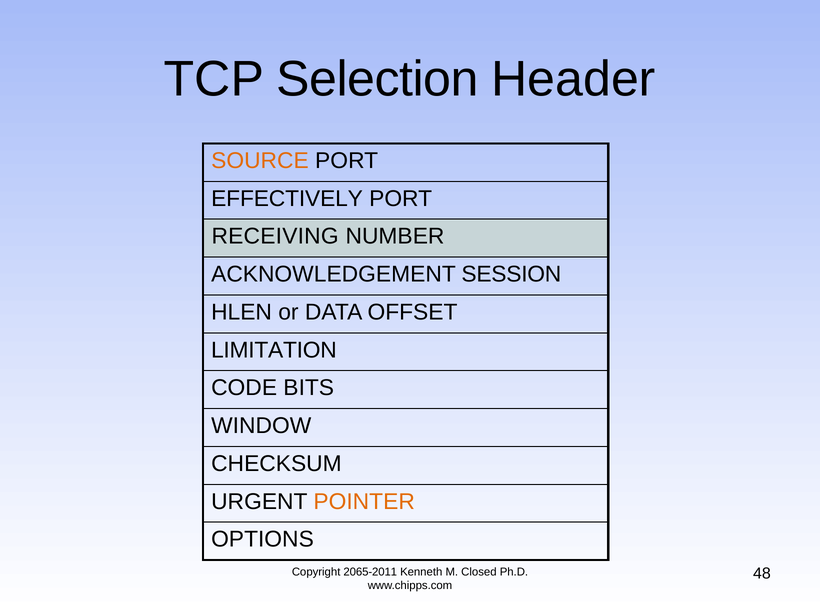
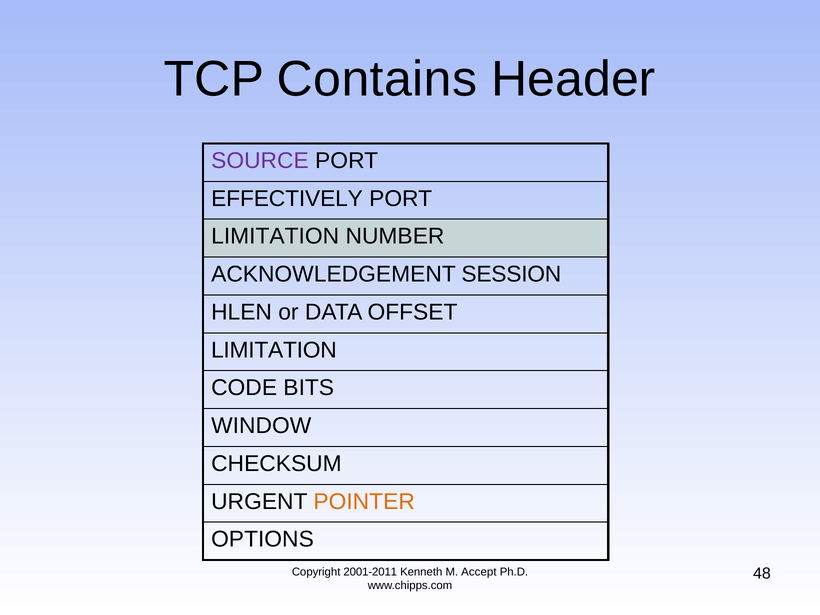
Selection: Selection -> Contains (377, 79)
SOURCE colour: orange -> purple (260, 161)
RECEIVING: RECEIVING -> LIMITATION (275, 236)
2065-2011: 2065-2011 -> 2001-2011 (370, 572)
Closed: Closed -> Accept (479, 572)
